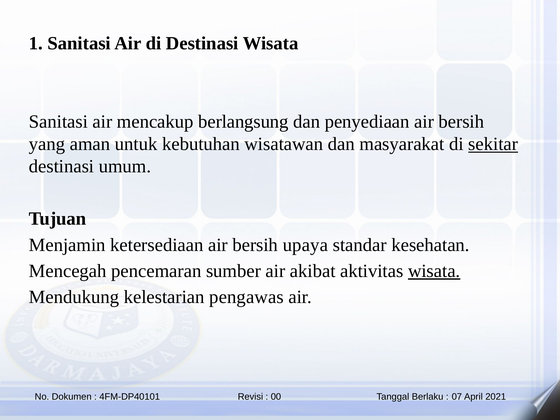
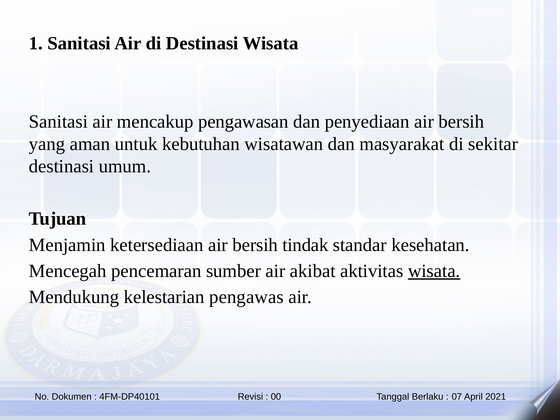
berlangsung: berlangsung -> pengawasan (243, 122)
sekitar underline: present -> none (493, 144)
upaya: upaya -> tindak (306, 245)
